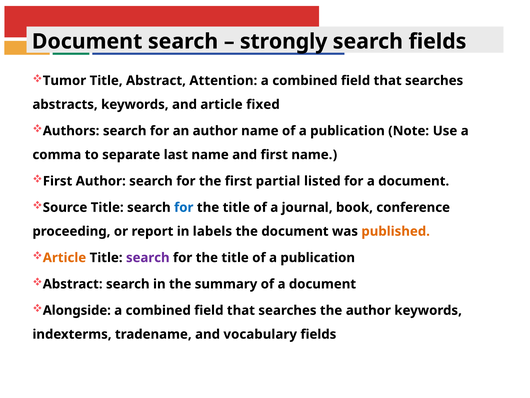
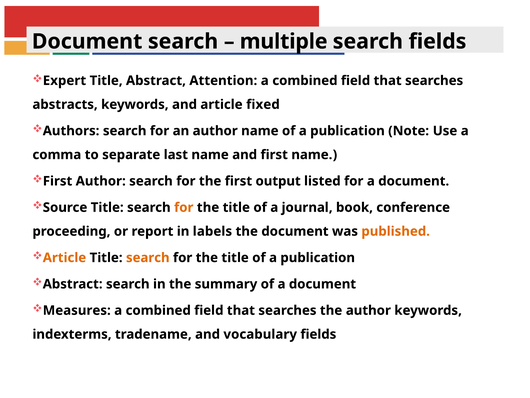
strongly: strongly -> multiple (284, 41)
Tumor: Tumor -> Expert (64, 81)
partial: partial -> output (278, 181)
for colour: blue -> orange (184, 207)
search colour: purple -> orange (148, 257)
Alongside: Alongside -> Measures (77, 310)
